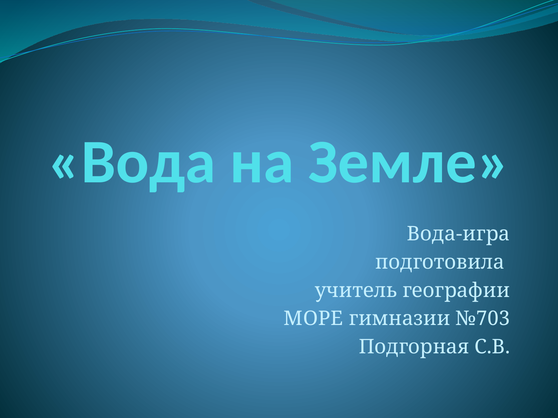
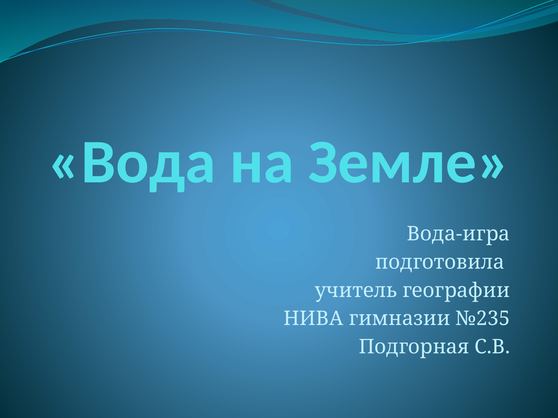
МОРЕ: МОРЕ -> НИВА (313, 319)
№703: №703 -> №235 (483, 319)
